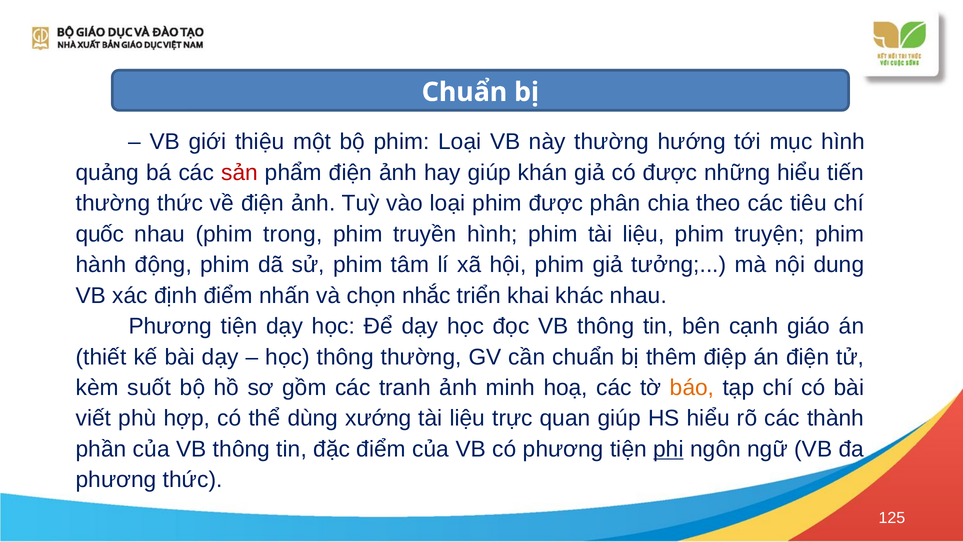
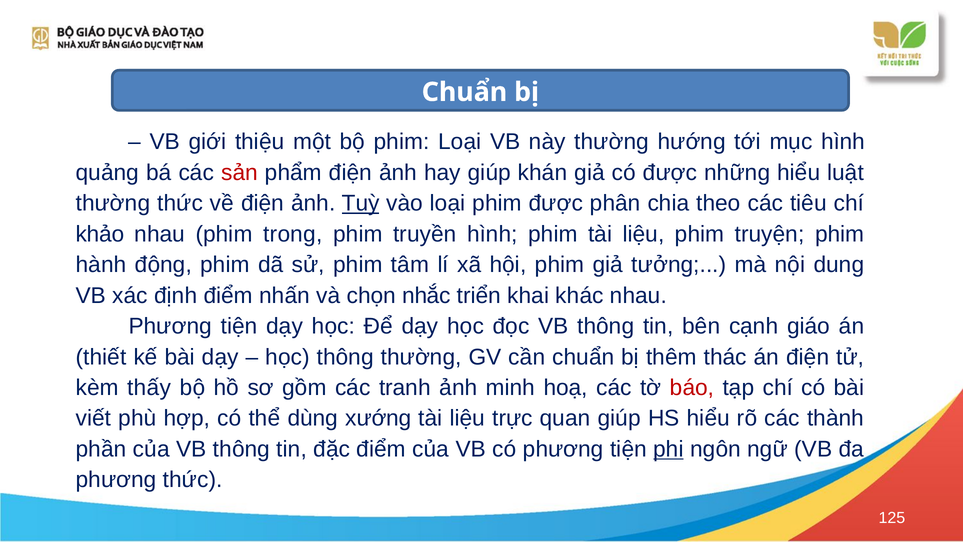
tiến: tiến -> luật (846, 173)
Tuỳ underline: none -> present (361, 203)
quốc: quốc -> khảo (100, 234)
điệp: điệp -> thác (725, 357)
suốt: suốt -> thấy (149, 388)
báo colour: orange -> red (692, 388)
